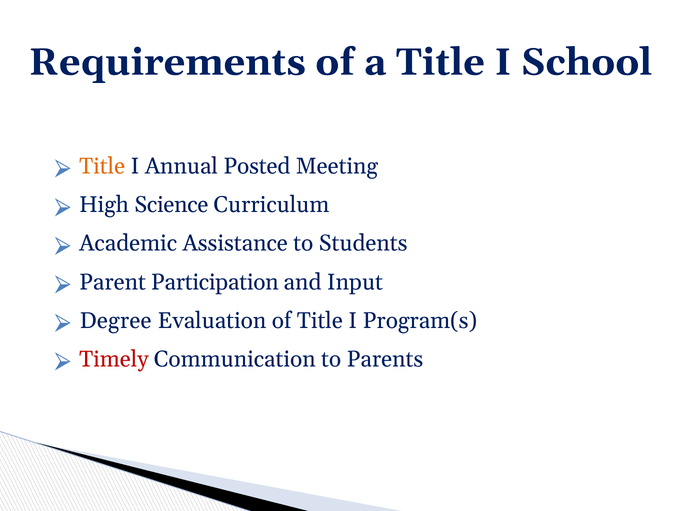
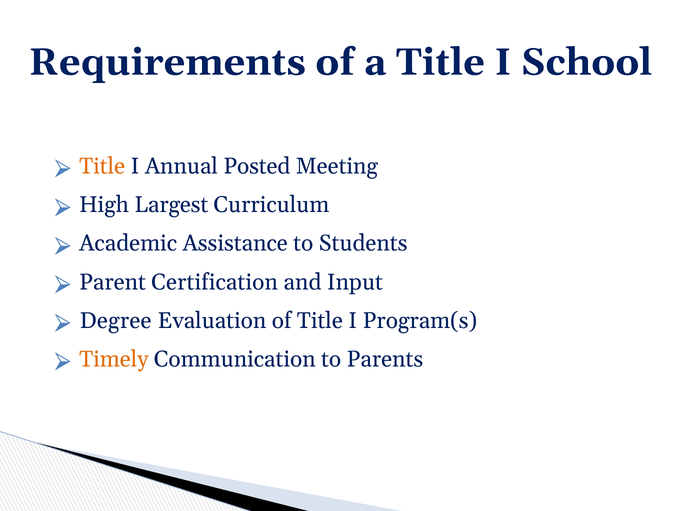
Science: Science -> Largest (171, 205)
Participation: Participation -> Certification (215, 282)
Timely colour: red -> orange (114, 359)
